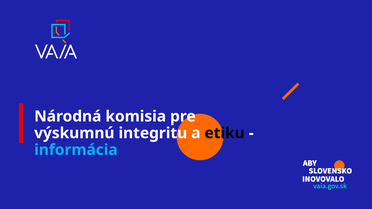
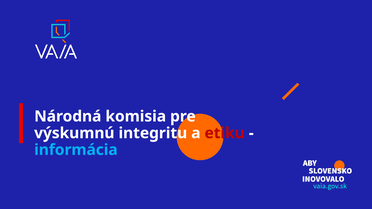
etiku colour: black -> red (225, 133)
